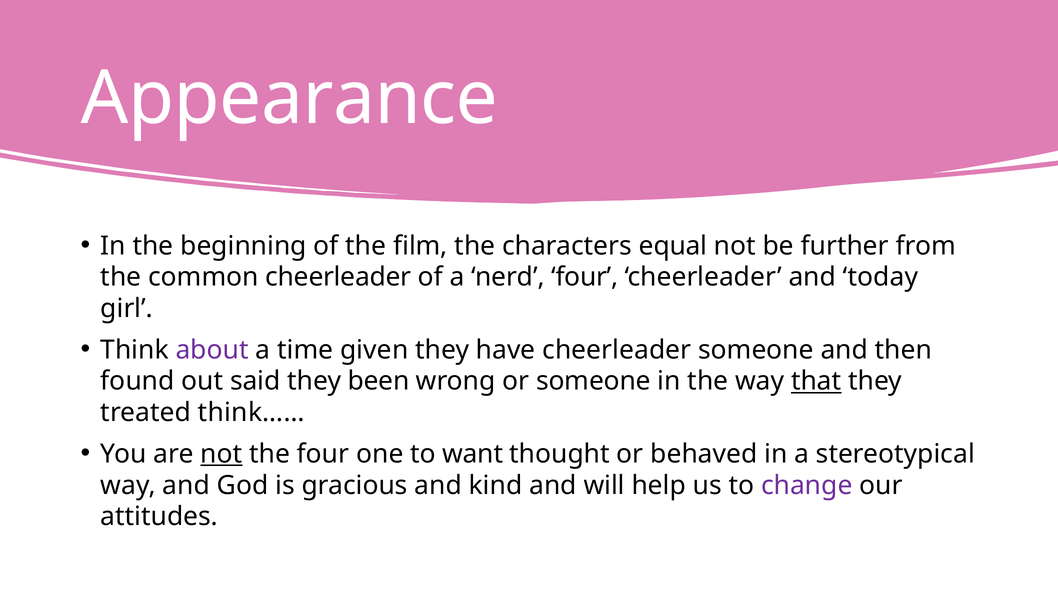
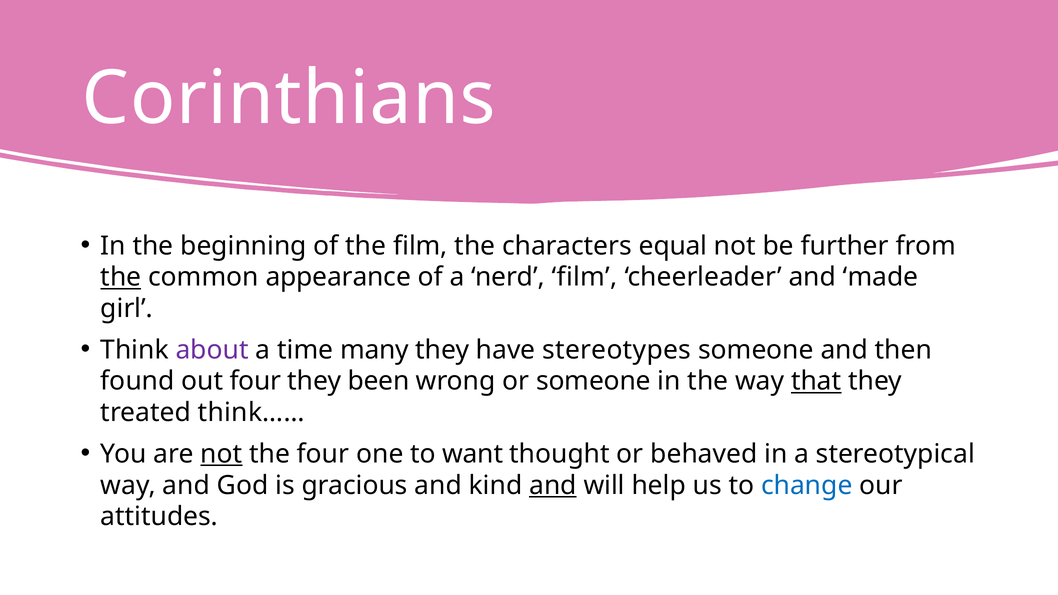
Appearance: Appearance -> Corinthians (289, 99)
the underline: none -> present (121, 277)
common cheerleader: cheerleader -> appearance (338, 277)
nerd four: four -> film (585, 277)
today: today -> made (881, 277)
given: given -> many (374, 350)
have cheerleader: cheerleader -> stereotypes (617, 350)
out said: said -> four (255, 381)
and underline: none -> present (553, 485)
change colour: purple -> blue (807, 485)
